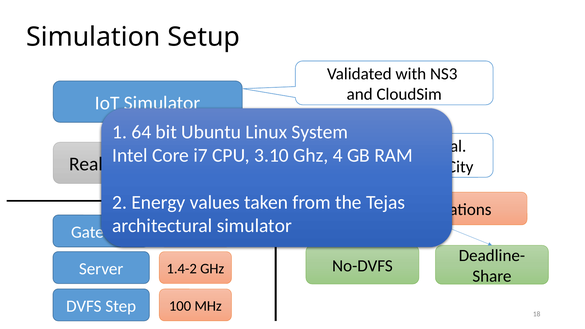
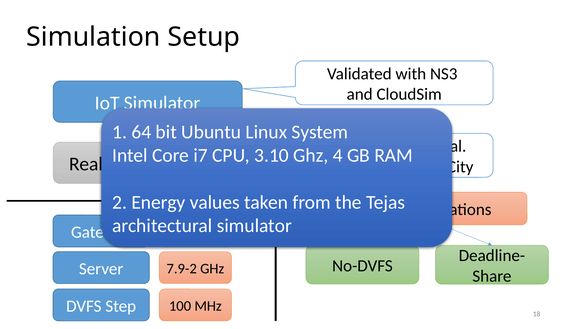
1.4-2: 1.4-2 -> 7.9-2 (182, 269)
